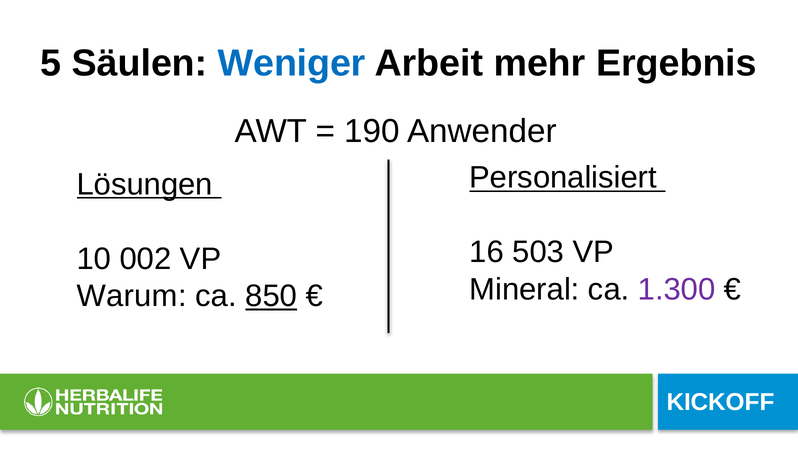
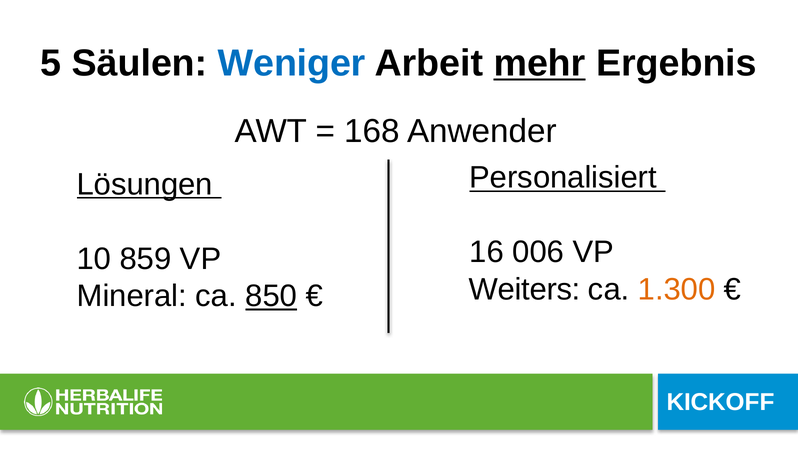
mehr underline: none -> present (540, 63)
190: 190 -> 168 (372, 131)
503: 503 -> 006 (538, 252)
002: 002 -> 859 (146, 259)
Mineral: Mineral -> Weiters (525, 289)
1.300 colour: purple -> orange (677, 289)
Warum: Warum -> Mineral (132, 296)
